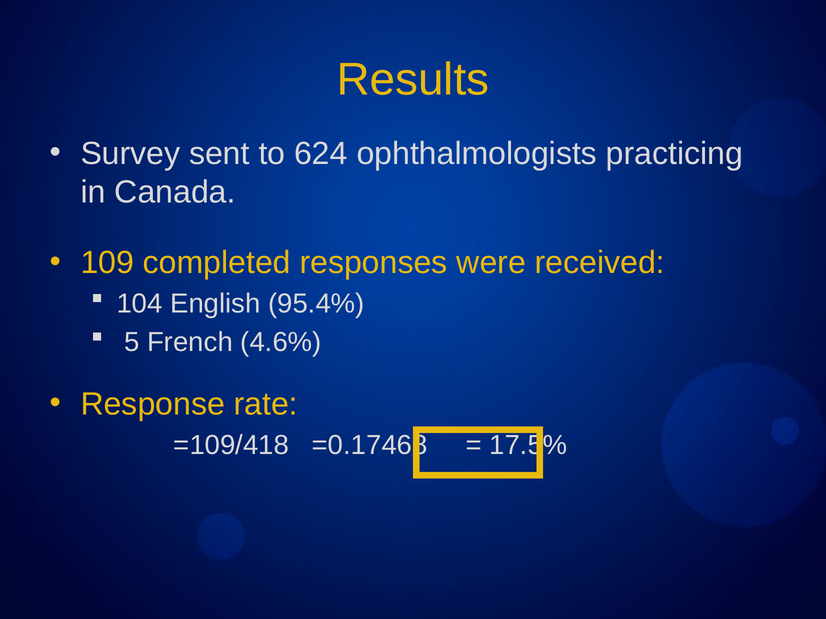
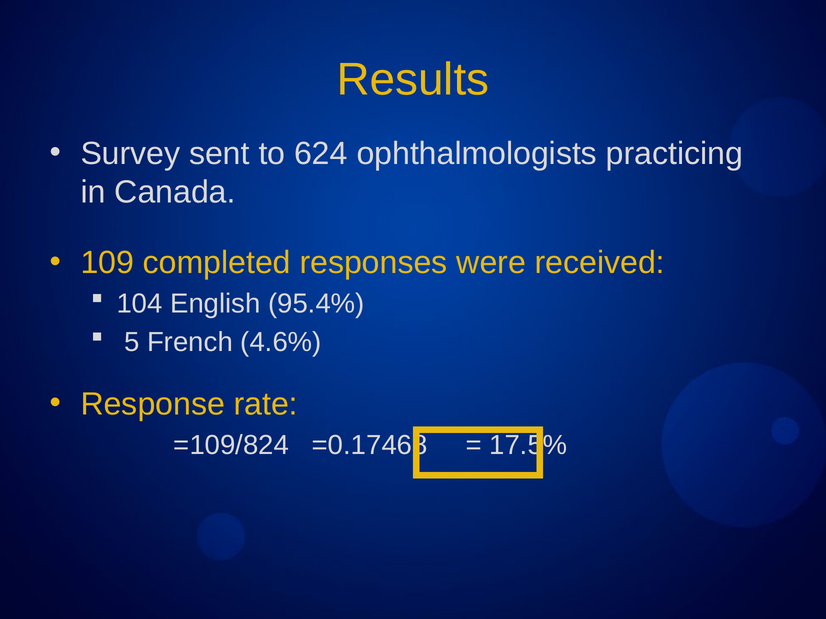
=109/418: =109/418 -> =109/824 (231, 445)
